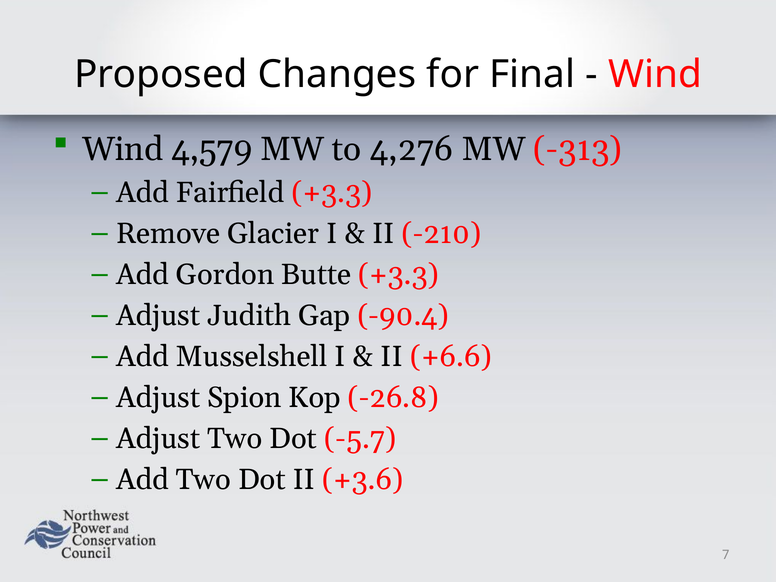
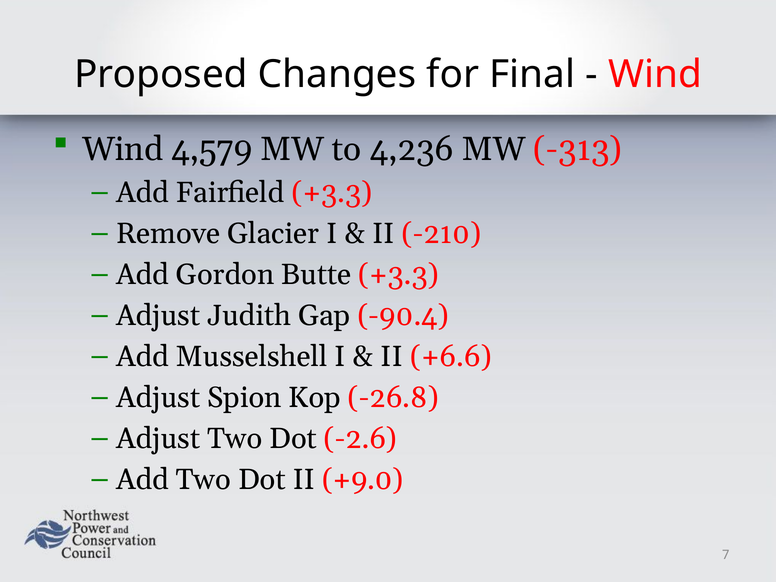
4,276: 4,276 -> 4,236 (412, 149)
-5.7: -5.7 -> -2.6 (360, 438)
+3.6: +3.6 -> +9.0 (363, 479)
